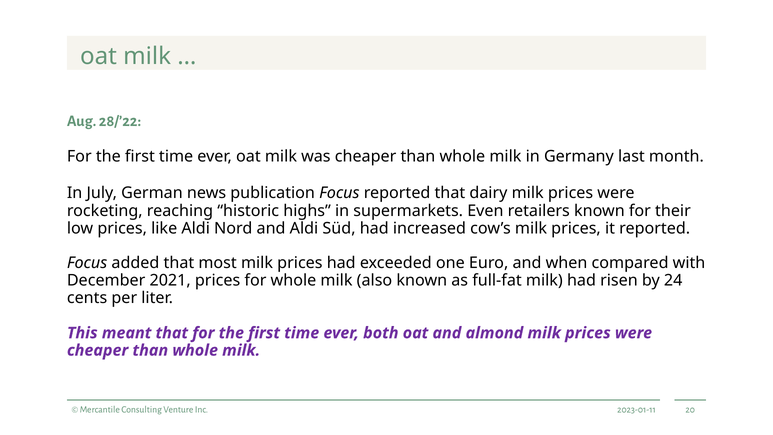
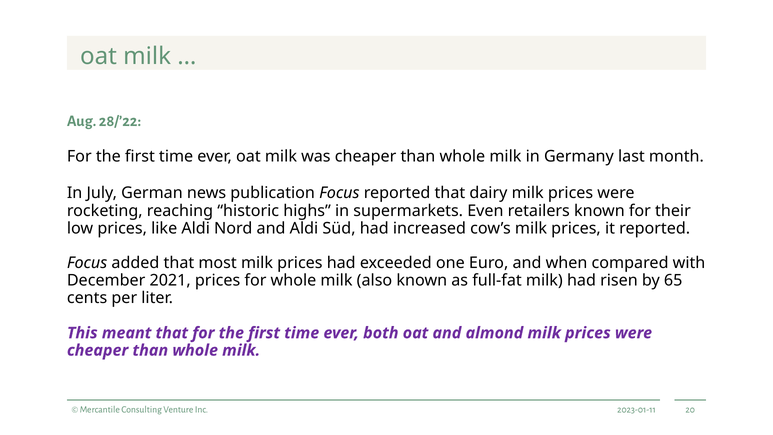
24: 24 -> 65 (673, 280)
